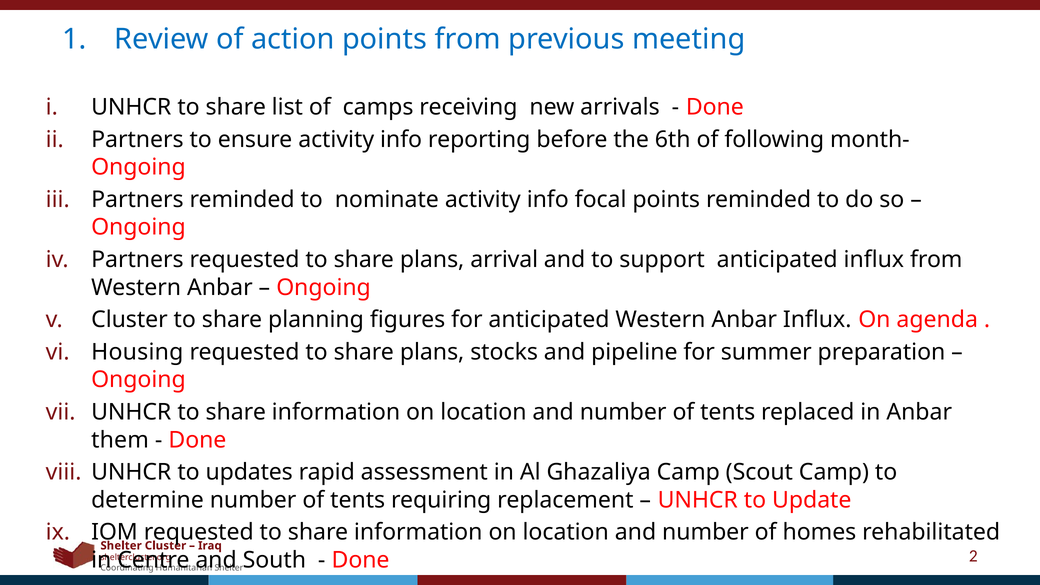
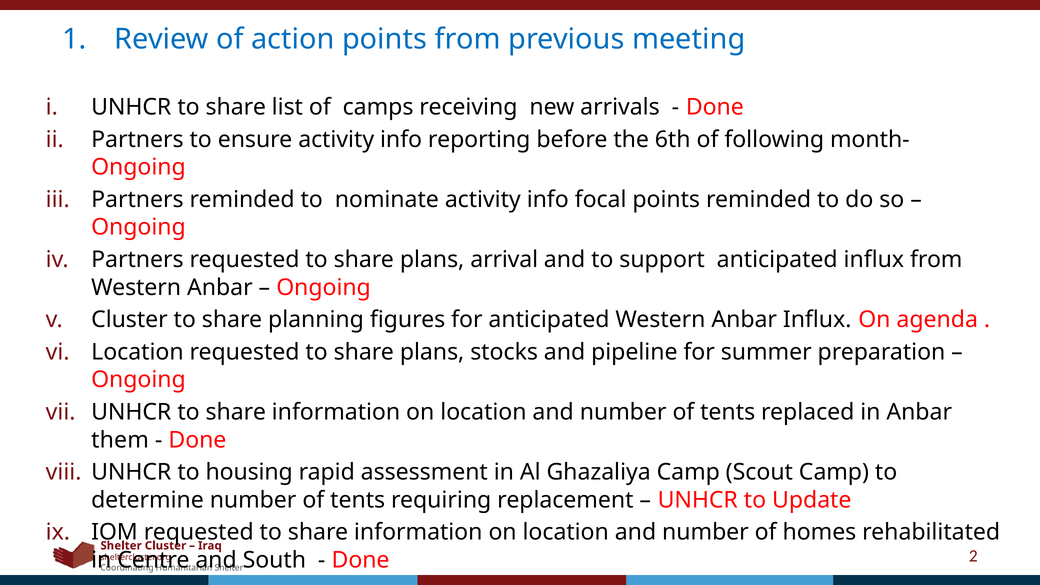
Housing: Housing -> Location (137, 352)
updates: updates -> housing (249, 472)
